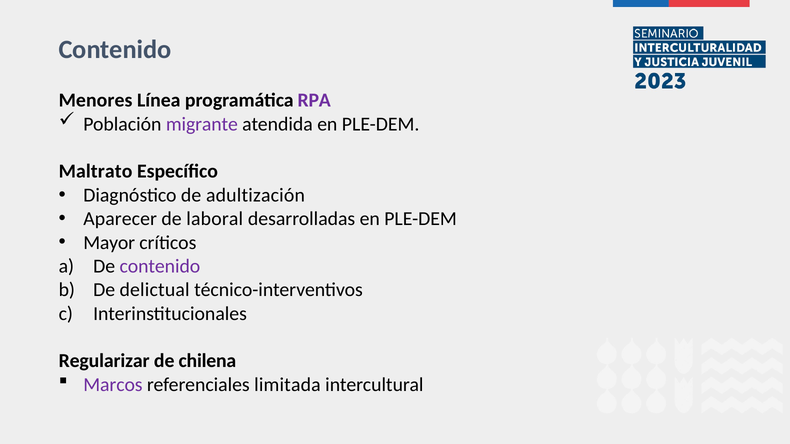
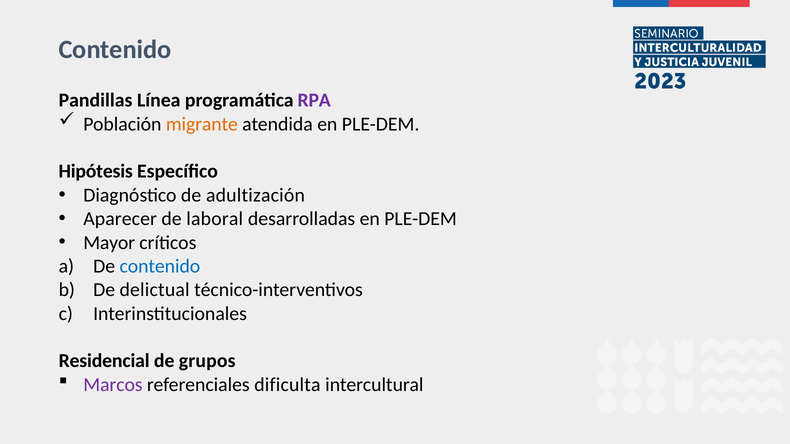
Menores: Menores -> Pandillas (96, 101)
migrante colour: purple -> orange (202, 124)
Maltrato: Maltrato -> Hipótesis (96, 172)
contenido colour: purple -> blue (160, 266)
Regularizar: Regularizar -> Residencial (104, 361)
chilena: chilena -> grupos (207, 361)
limitada: limitada -> dificulta (287, 385)
